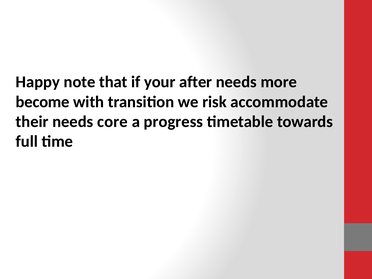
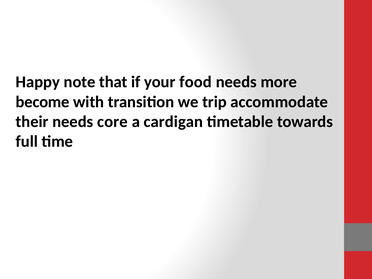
after: after -> food (196, 82)
risk: risk -> trip (215, 102)
progress: progress -> cardigan (173, 122)
